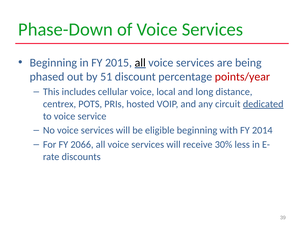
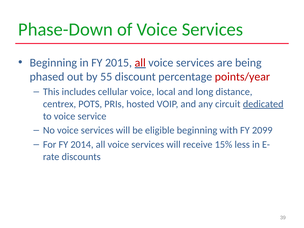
all colour: black -> red (140, 63)
51: 51 -> 55 (106, 77)
2014: 2014 -> 2099 (262, 130)
2066: 2066 -> 2014 (82, 145)
30%: 30% -> 15% (224, 145)
